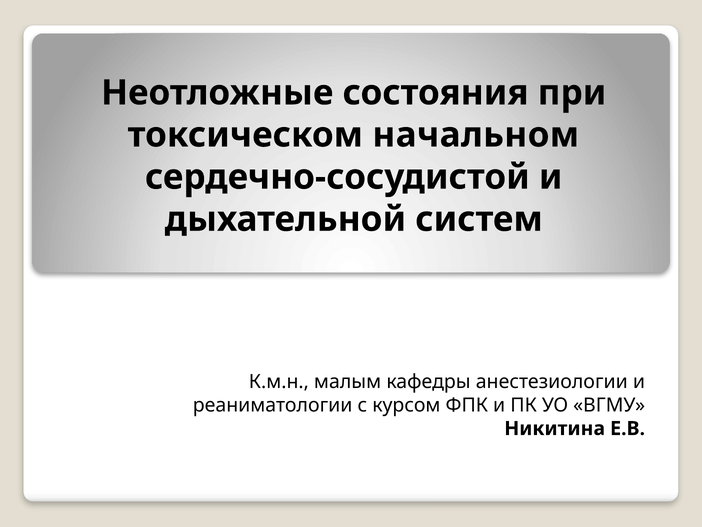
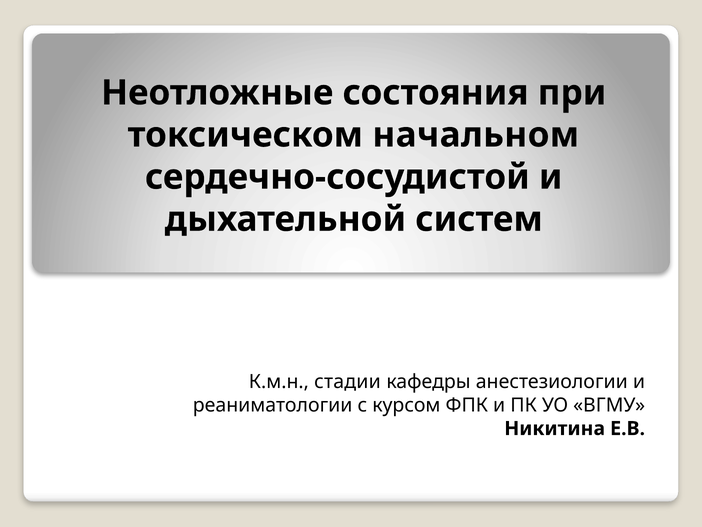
малым: малым -> стадии (348, 381)
